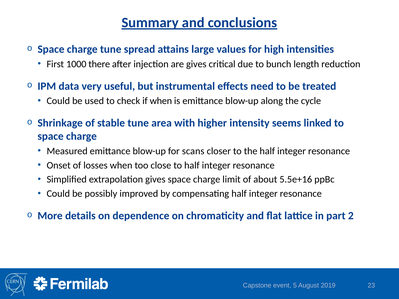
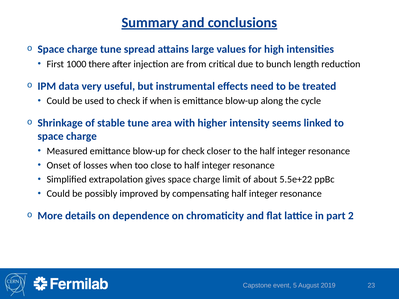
are gives: gives -> from (196, 64)
for scans: scans -> check (193, 151)
5.5e+16: 5.5e+16 -> 5.5e+22 (296, 180)
